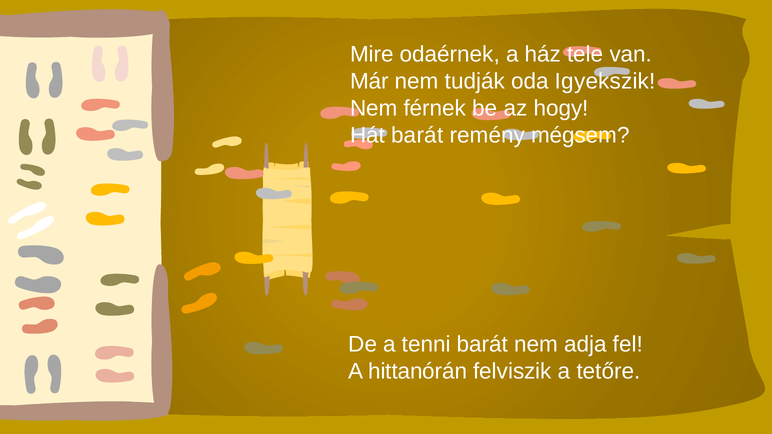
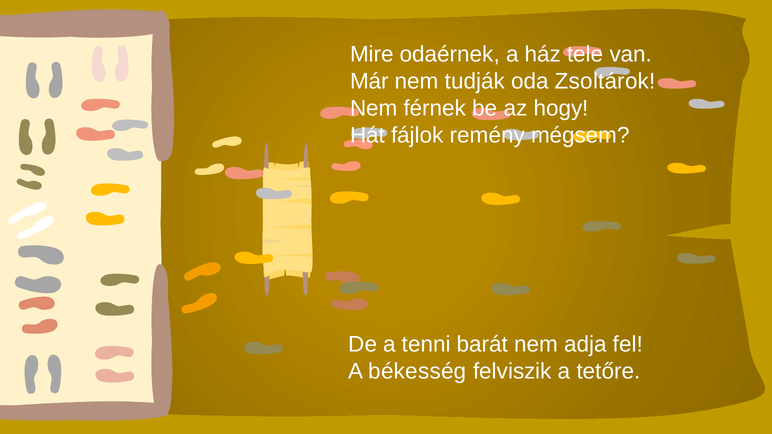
Igyekszik: Igyekszik -> Zsoltárok (605, 81)
Hát barát: barát -> fájlok (417, 135)
hittanórán: hittanórán -> békesség (417, 372)
